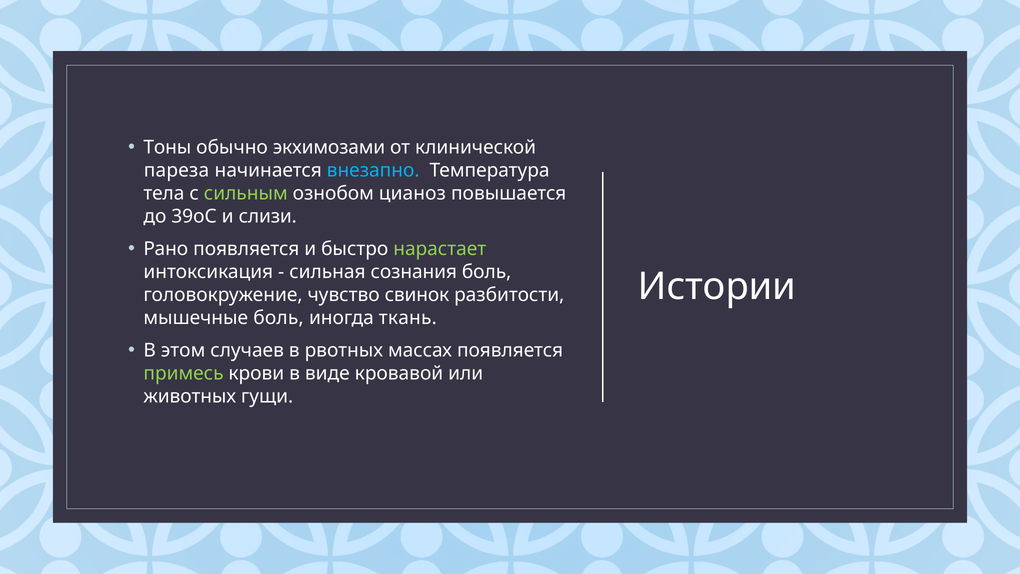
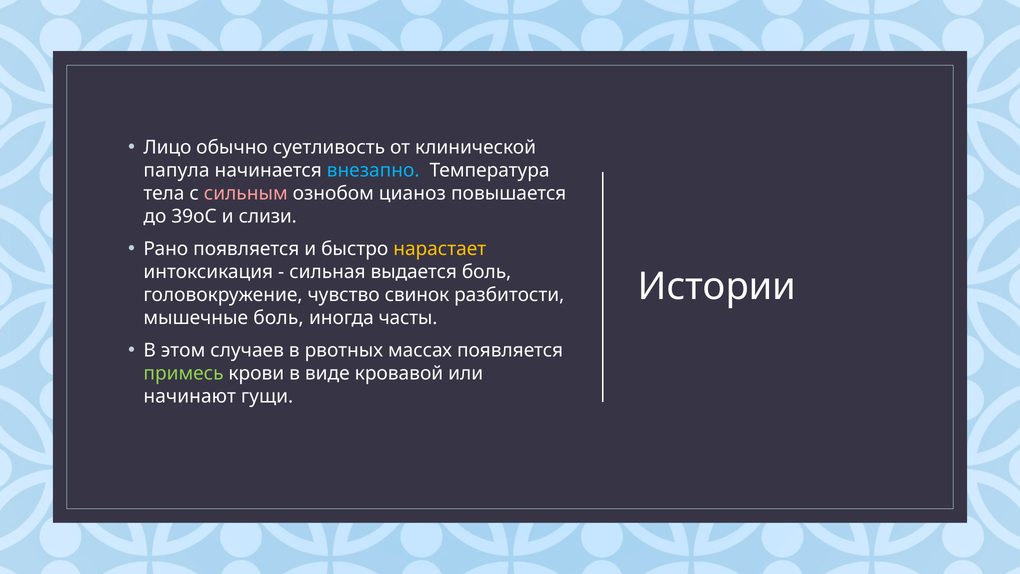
Тоны: Тоны -> Лицо (167, 148)
экхимозами: экхимозами -> суетливость (329, 148)
пареза: пареза -> папула (177, 171)
сильным colour: light green -> pink (246, 193)
нарастает colour: light green -> yellow (440, 249)
сознания: сознания -> выдается (414, 272)
ткань: ткань -> часты (408, 318)
животных: животных -> начинают (190, 396)
